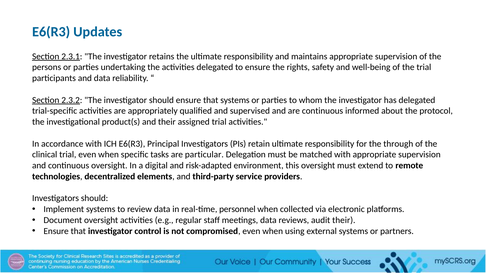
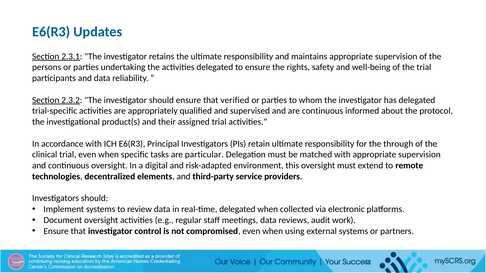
that systems: systems -> verified (235, 100)
real-time personnel: personnel -> delegated (237, 210)
audit their: their -> work (344, 220)
